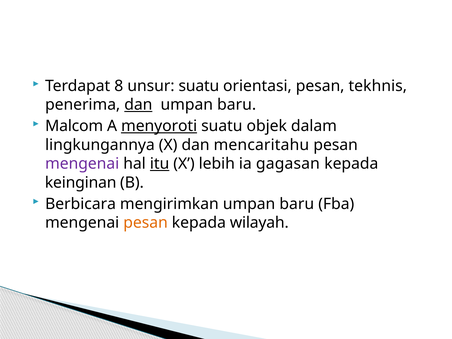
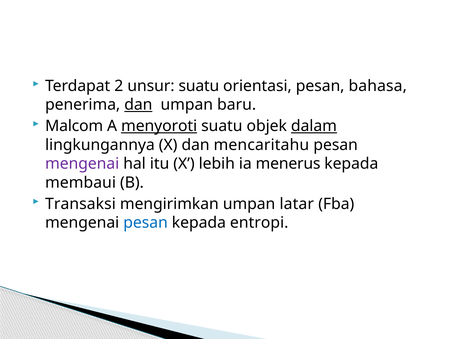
8: 8 -> 2 (119, 86)
tekhnis: tekhnis -> bahasa (378, 86)
dalam underline: none -> present (314, 126)
itu underline: present -> none (160, 164)
gagasan: gagasan -> menerus (288, 164)
keinginan: keinginan -> membaui (81, 183)
Berbicara: Berbicara -> Transaksi (80, 204)
mengirimkan umpan baru: baru -> latar (297, 204)
pesan colour: orange -> blue (146, 223)
wilayah: wilayah -> entropi (259, 223)
